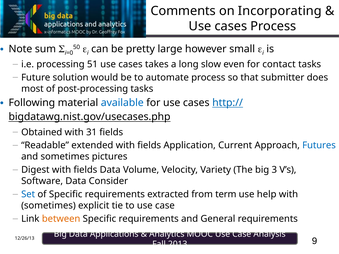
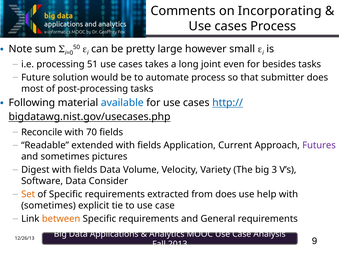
slow: slow -> joint (211, 64)
contact: contact -> besides (279, 64)
Obtained: Obtained -> Reconcile (42, 132)
31: 31 -> 70 (92, 132)
Futures colour: blue -> purple (319, 145)
Set colour: blue -> orange (28, 194)
from term: term -> does (226, 194)
